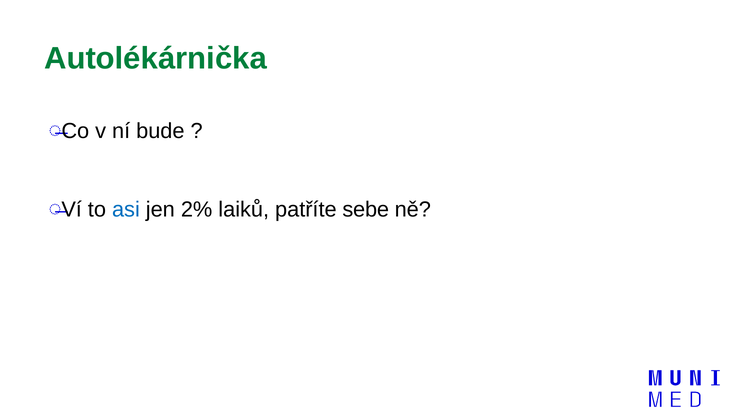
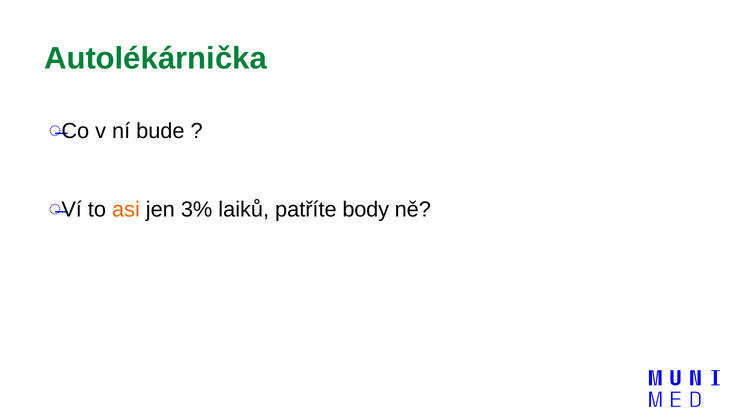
asi colour: blue -> orange (126, 210)
2%: 2% -> 3% (197, 210)
sebe: sebe -> body (366, 210)
